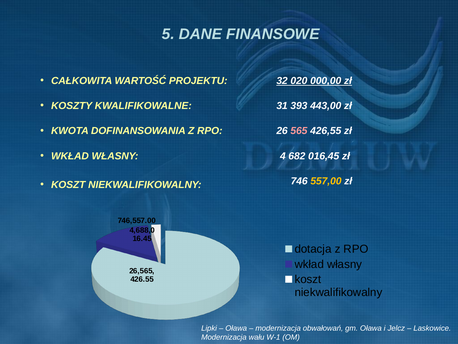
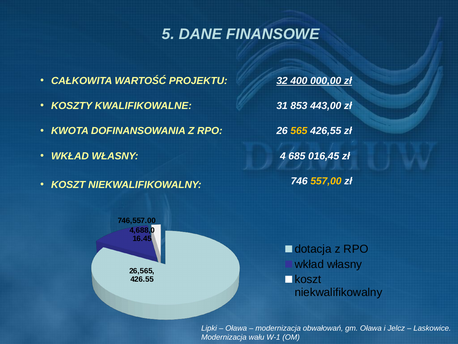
020: 020 -> 400 (299, 81)
393: 393 -> 853 (299, 106)
565 colour: pink -> yellow (299, 131)
682: 682 -> 685 (297, 156)
